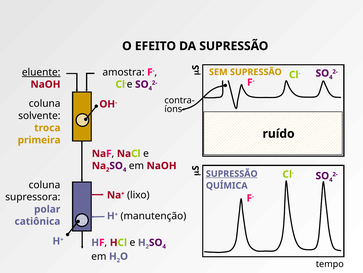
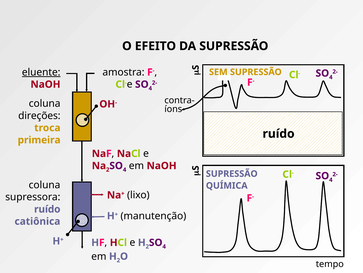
solvente: solvente -> direções (39, 115)
SUPRESSÃO underline: present -> none (232, 173)
polar: polar -> ruído (47, 209)
